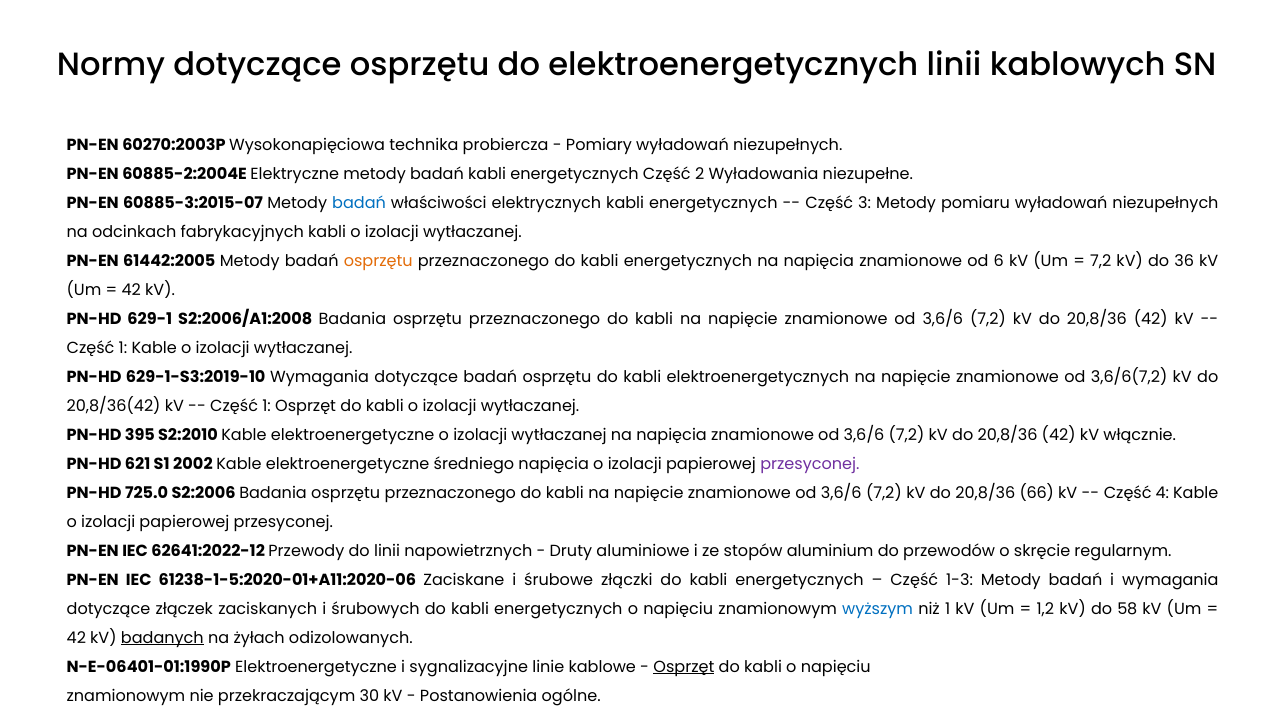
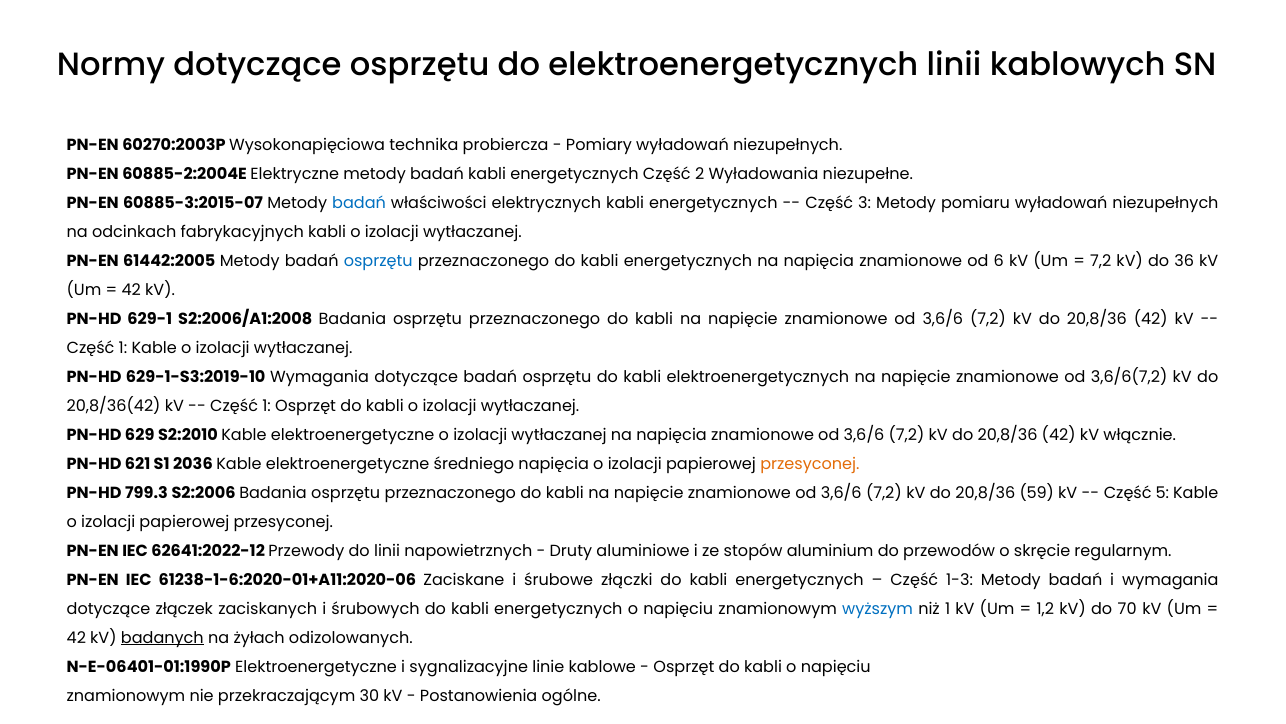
osprzętu colour: orange -> blue (378, 261)
395: 395 -> 629 (140, 435)
2002: 2002 -> 2036 (193, 464)
przesyconej colour: purple -> orange (810, 464)
725.0: 725.0 -> 799.3 (146, 493)
66: 66 -> 59 (1037, 493)
4: 4 -> 5 (1162, 493)
61238-1-5:2020-01+A11:2020-06: 61238-1-5:2020-01+A11:2020-06 -> 61238-1-6:2020-01+A11:2020-06 (287, 579)
58: 58 -> 70 (1127, 608)
Osprzęt underline: present -> none (684, 666)
